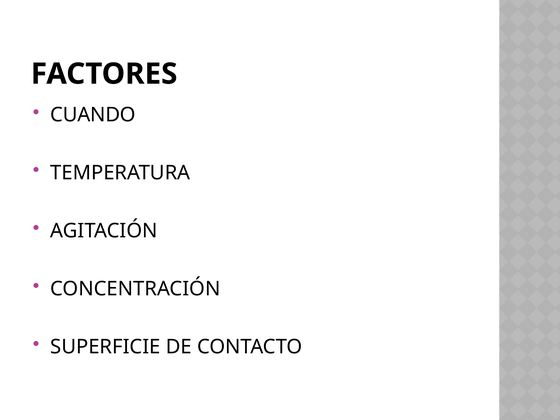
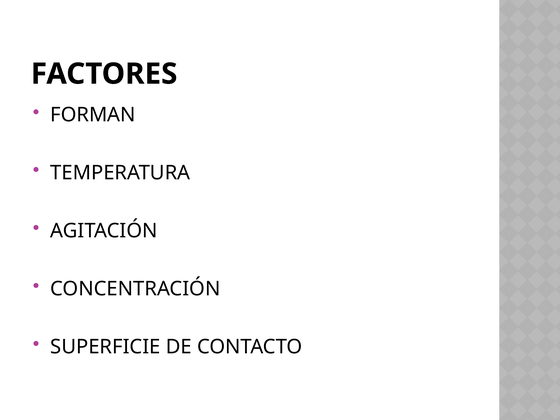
CUANDO: CUANDO -> FORMAN (93, 115)
